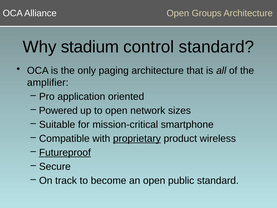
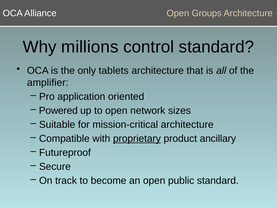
stadium: stadium -> millions (90, 47)
paging: paging -> tablets (114, 70)
mission-critical smartphone: smartphone -> architecture (187, 124)
wireless: wireless -> ancillary (218, 138)
Futureproof underline: present -> none (65, 152)
